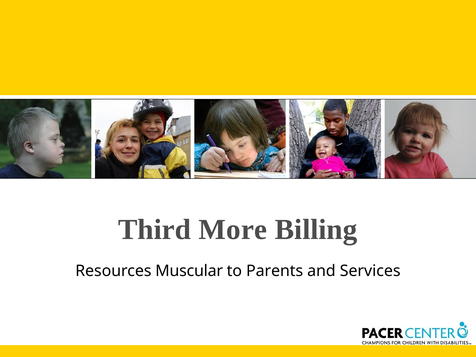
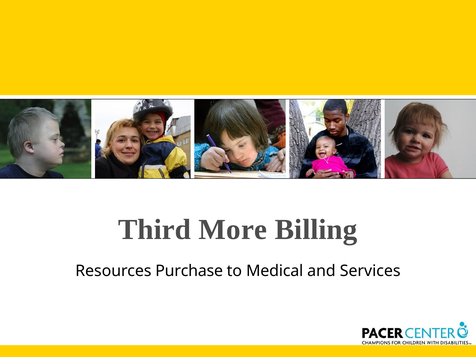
Muscular: Muscular -> Purchase (189, 271)
Parents: Parents -> Medical (275, 271)
